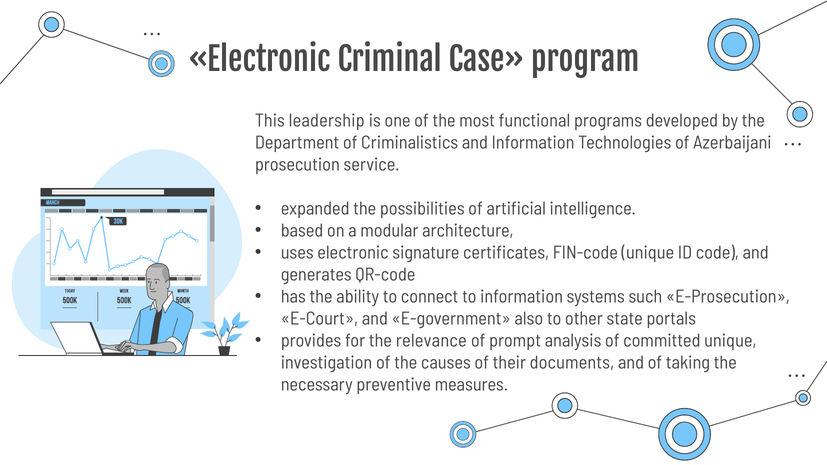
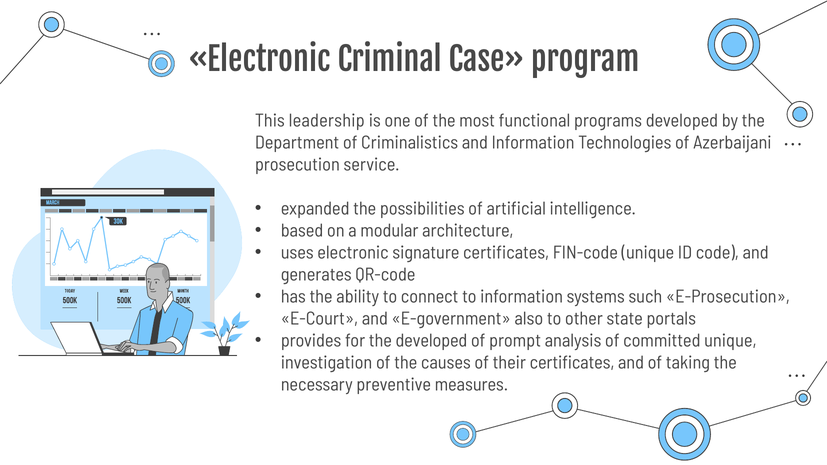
the relevance: relevance -> developed (431, 341)
their documents: documents -> certificates (572, 363)
